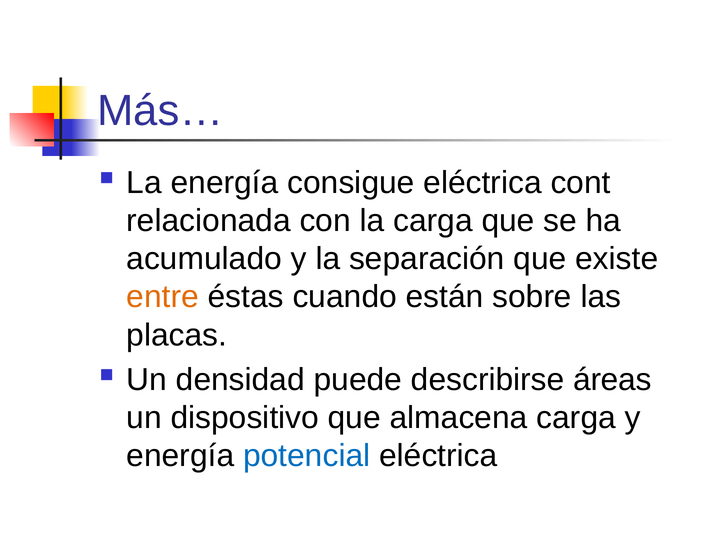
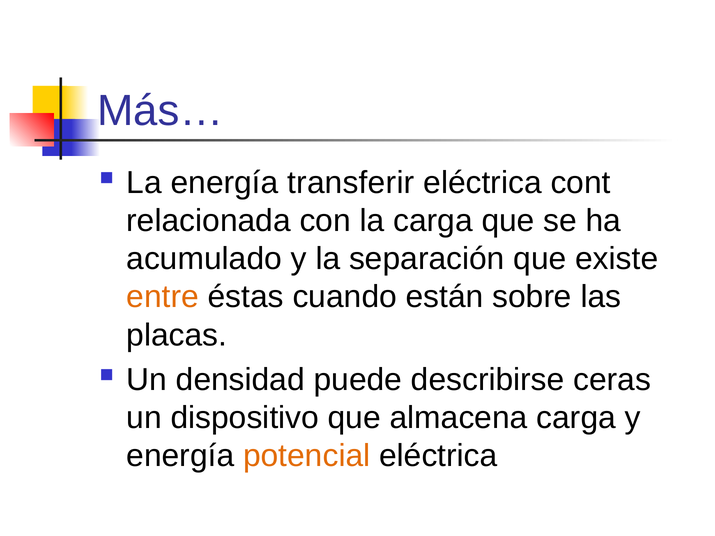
consigue: consigue -> transferir (351, 183)
áreas: áreas -> ceras (612, 380)
potencial colour: blue -> orange (307, 456)
